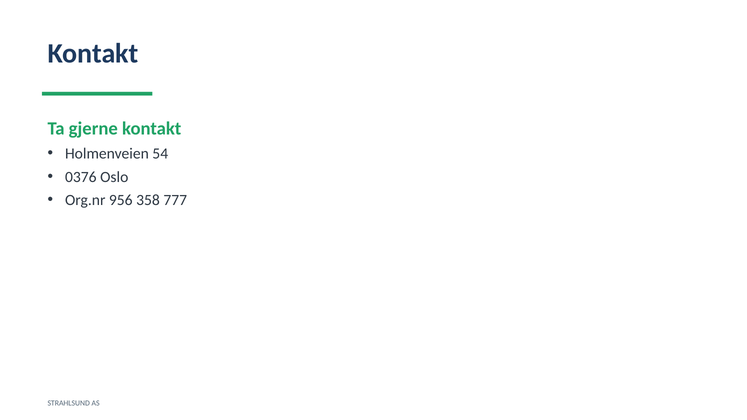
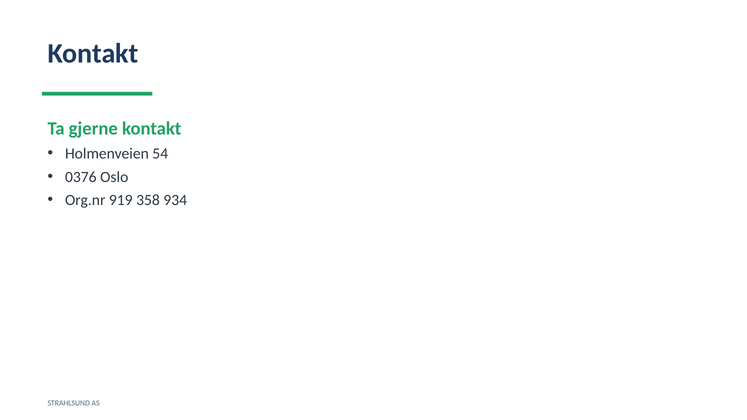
956: 956 -> 919 (121, 200)
777: 777 -> 934 (175, 200)
